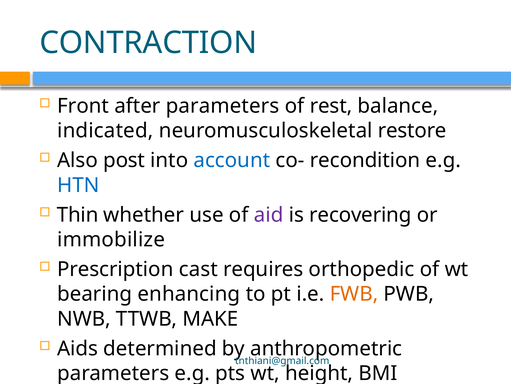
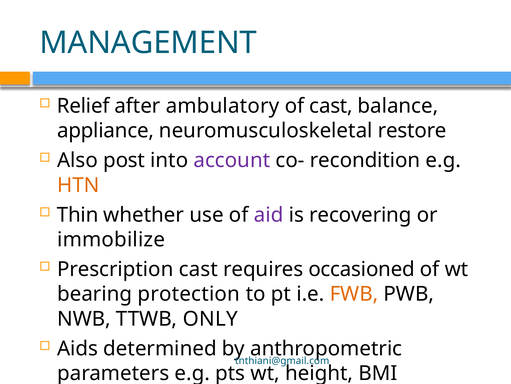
CONTRACTION: CONTRACTION -> MANAGEMENT (148, 43)
Front: Front -> Relief (83, 106)
after parameters: parameters -> ambulatory (223, 106)
of rest: rest -> cast (331, 106)
indicated: indicated -> appliance (106, 130)
account colour: blue -> purple (232, 160)
HTN colour: blue -> orange (78, 185)
orthopedic: orthopedic -> occasioned (362, 269)
enhancing: enhancing -> protection (189, 294)
MAKE: MAKE -> ONLY (210, 318)
